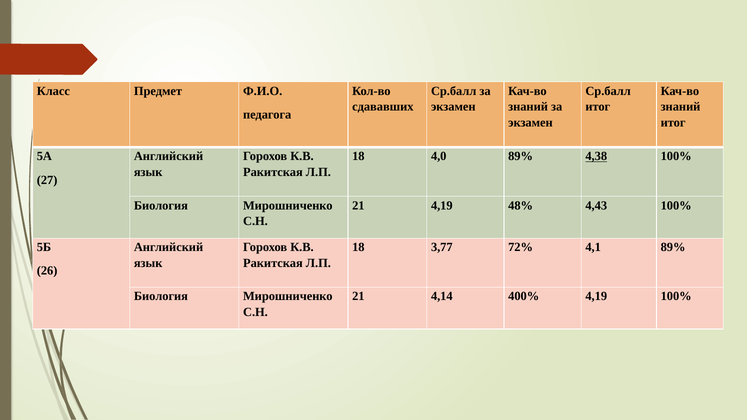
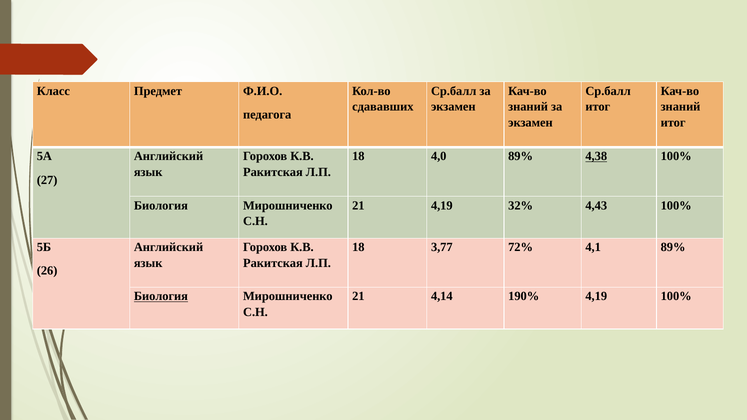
48%: 48% -> 32% (521, 206)
Биология underline: none -> present (161, 296)
400%: 400% -> 190% (524, 296)
